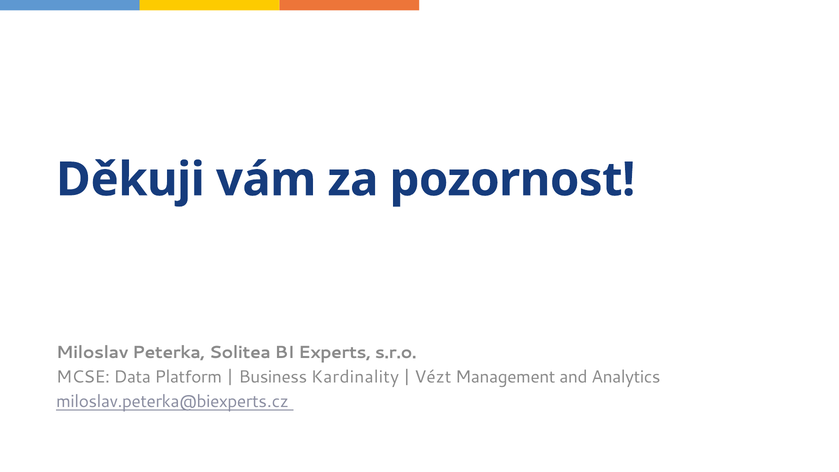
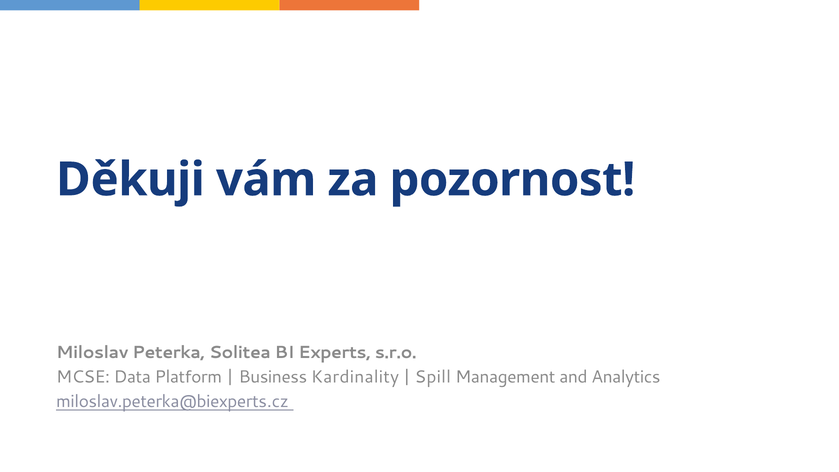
Vézt: Vézt -> Spill (433, 377)
